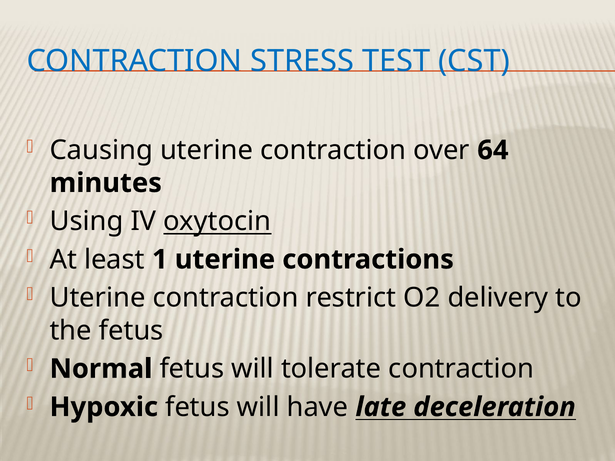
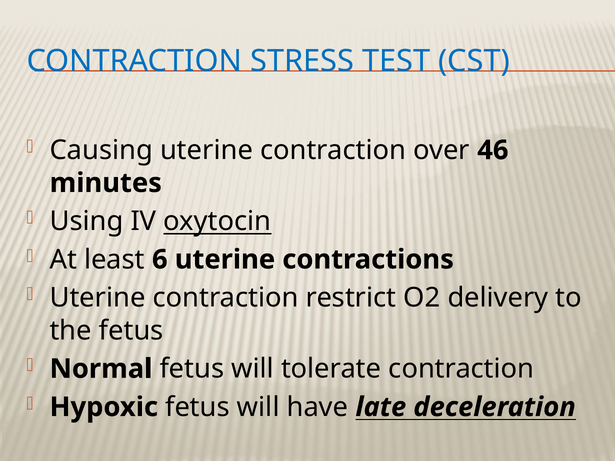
64: 64 -> 46 (493, 150)
1: 1 -> 6 (160, 260)
